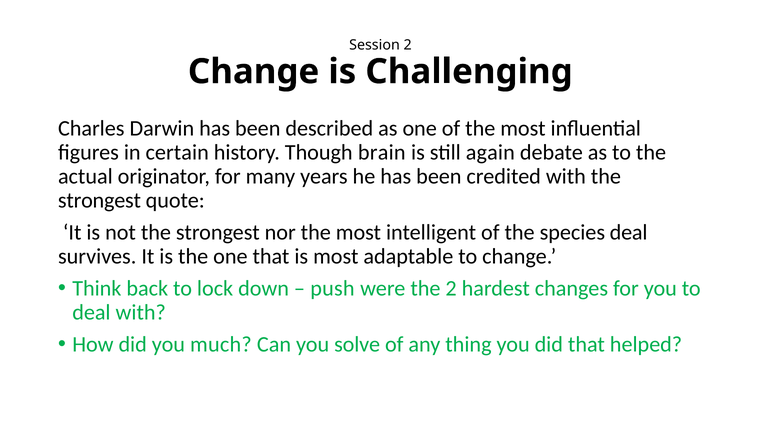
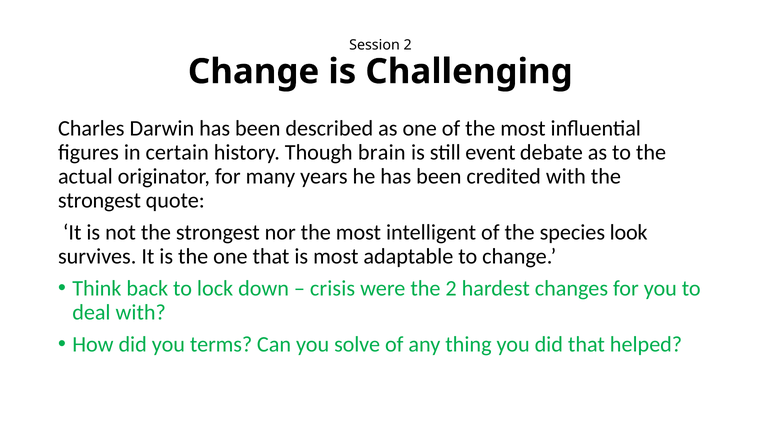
again: again -> event (491, 153)
species deal: deal -> look (629, 232)
push: push -> crisis (333, 288)
much: much -> terms (221, 344)
